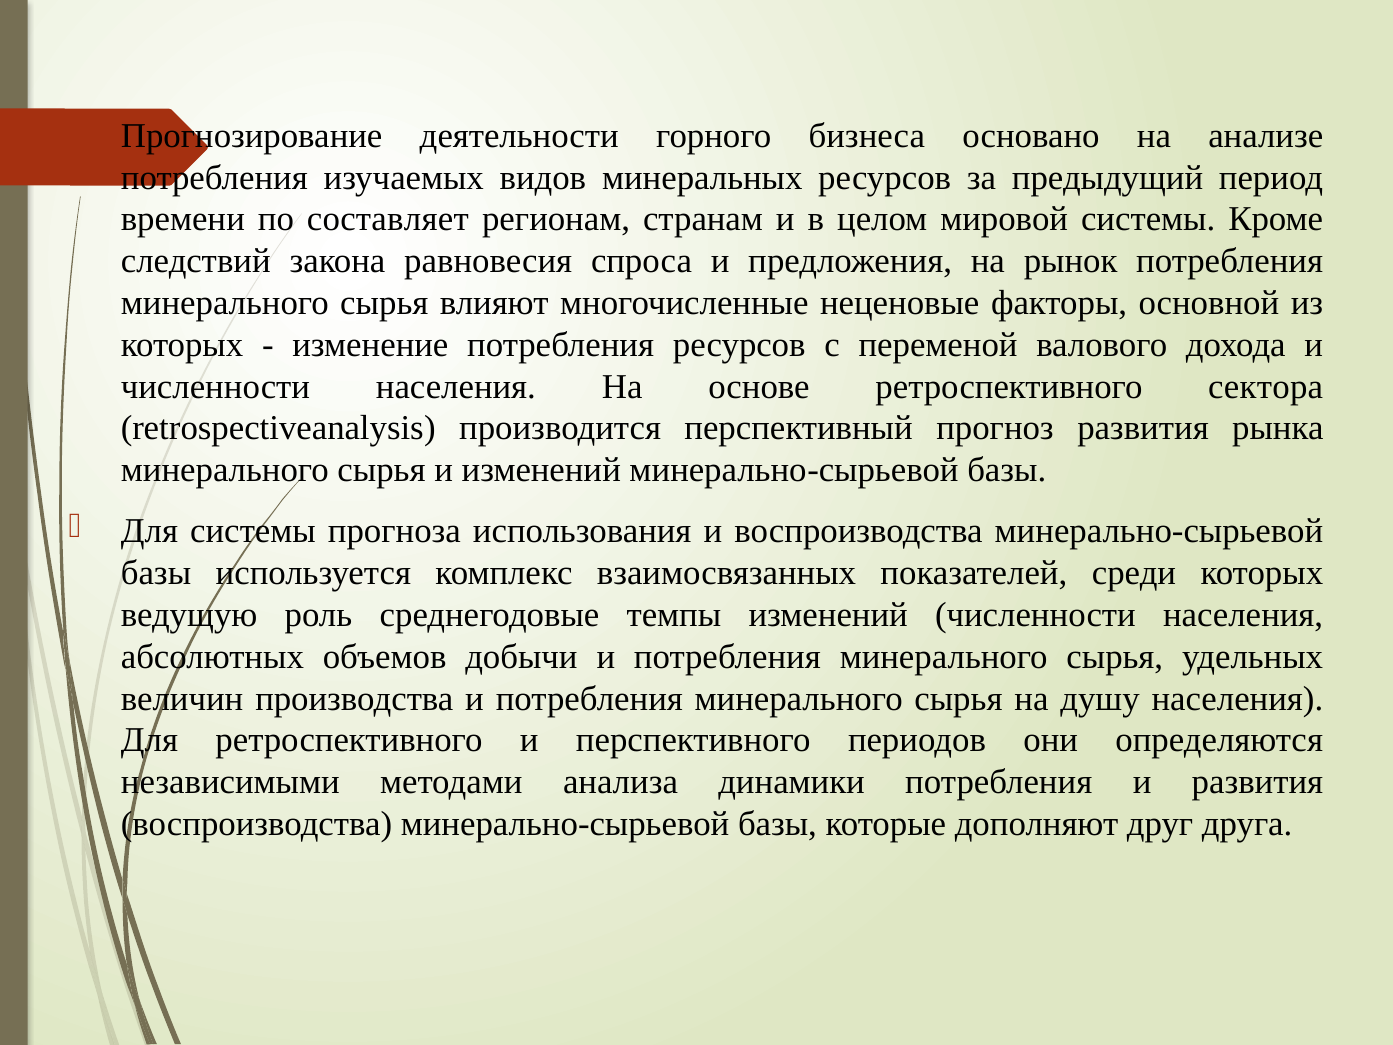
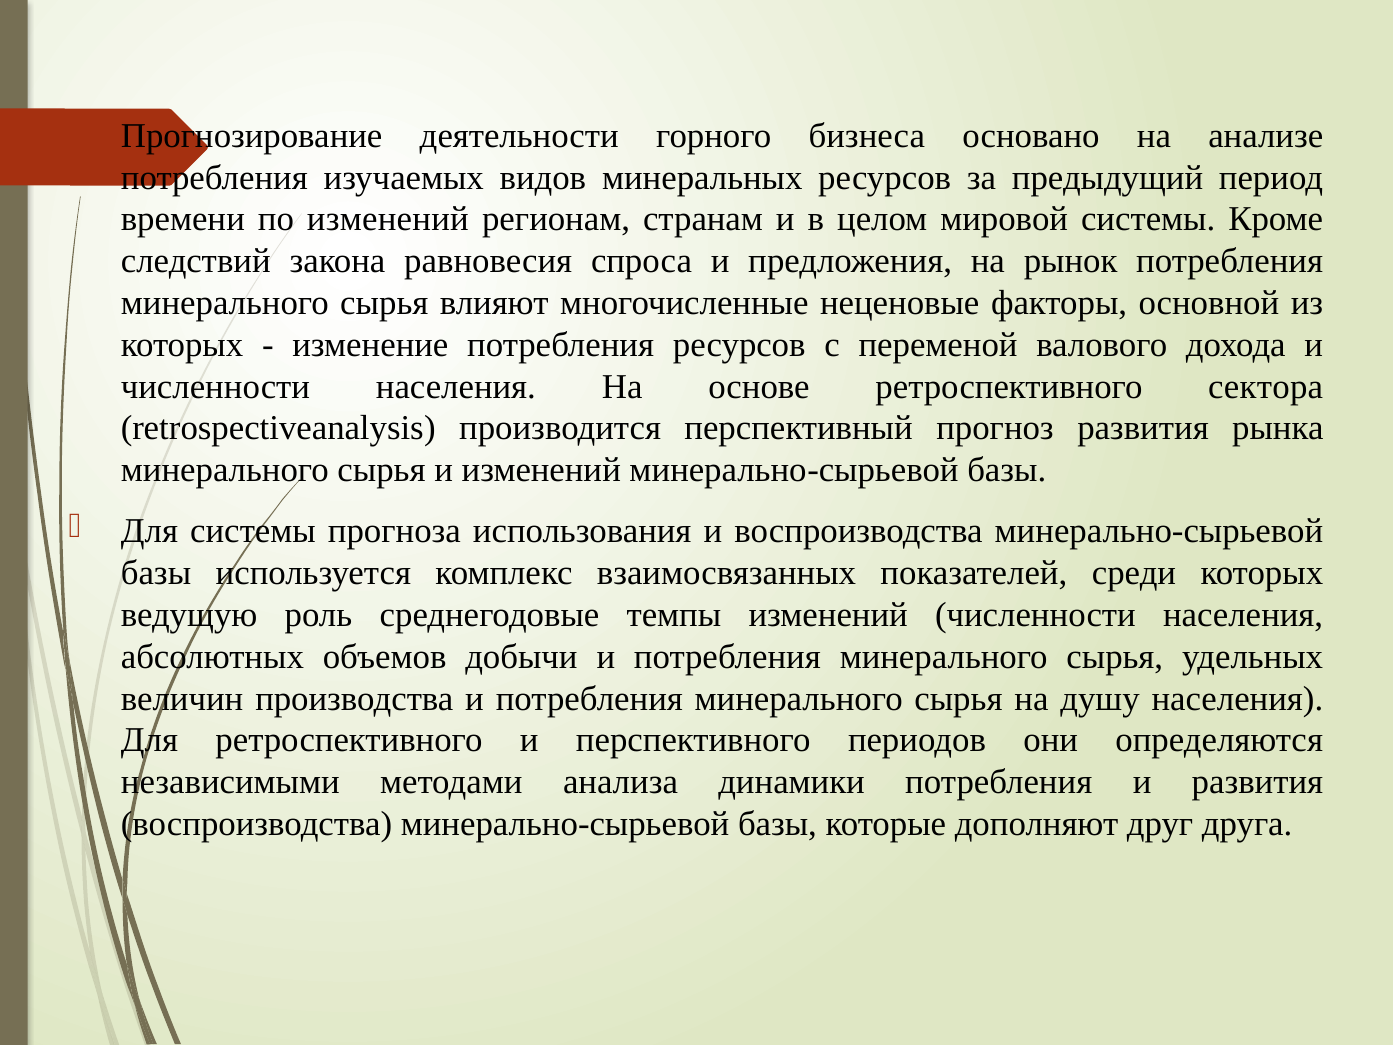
по составляет: составляет -> изменений (388, 219)
